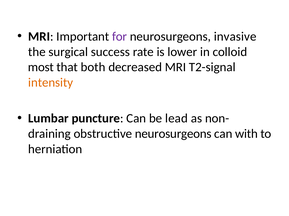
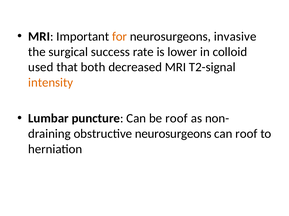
for colour: purple -> orange (119, 37)
most: most -> used (41, 67)
be lead: lead -> roof (176, 119)
can with: with -> roof (246, 134)
